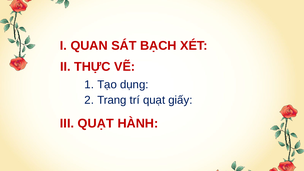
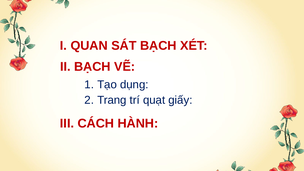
II THỰC: THỰC -> BẠCH (92, 67)
III QUẠT: QUẠT -> CÁCH (96, 123)
